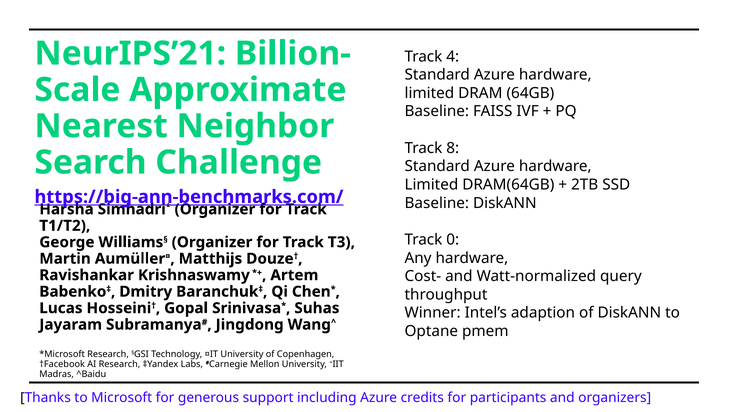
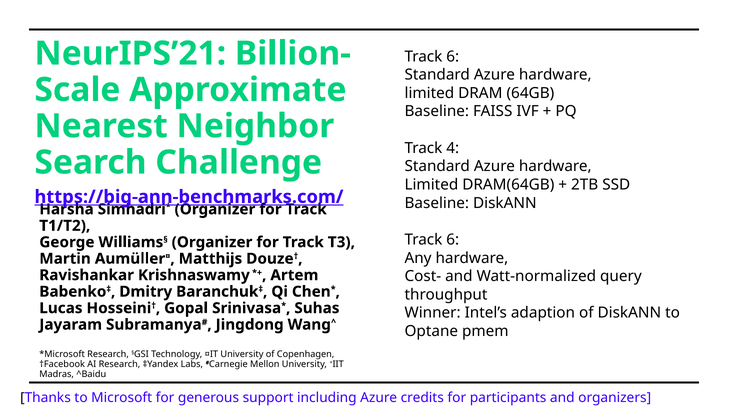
4: 4 -> 6 (453, 57)
8: 8 -> 4 (453, 148)
0: 0 -> 6 (453, 240)
